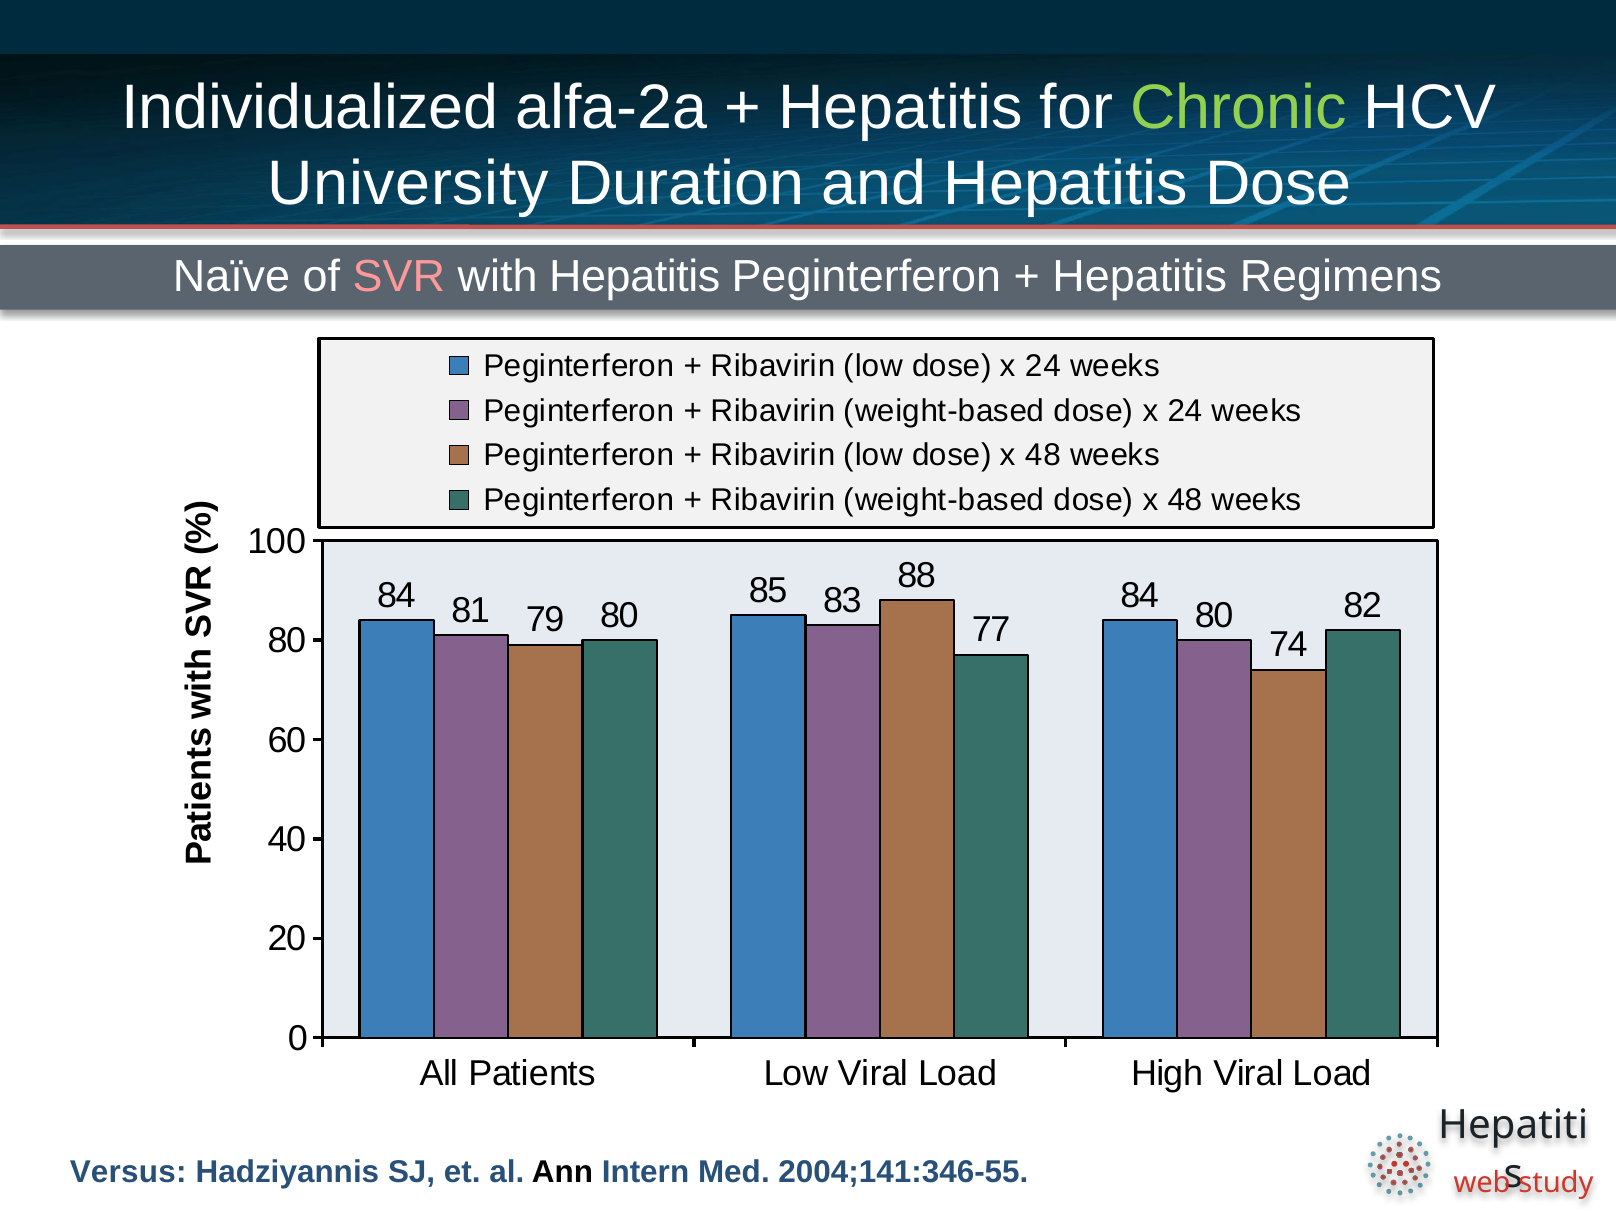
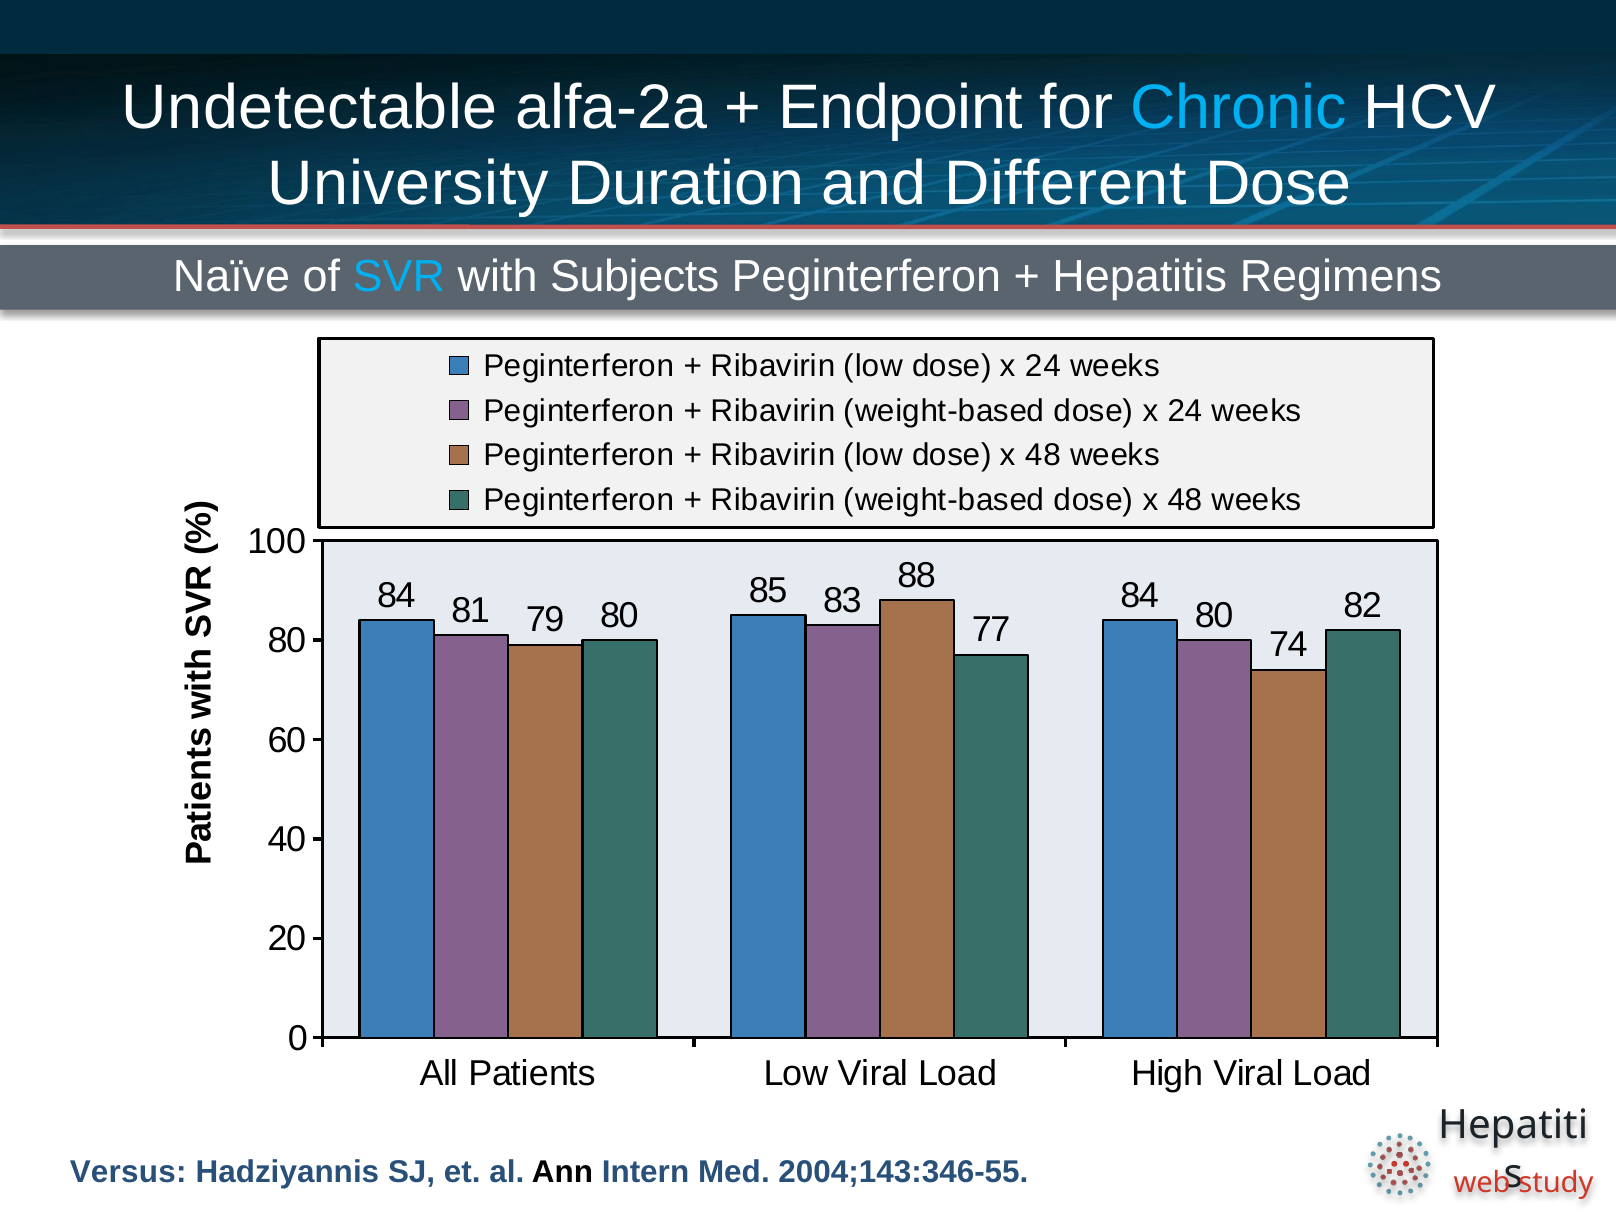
Individualized: Individualized -> Undetectable (310, 108)
Hepatitis: Hepatitis -> Endpoint (901, 108)
Chronic colour: light green -> light blue (1238, 108)
and Hepatitis: Hepatitis -> Different (1066, 183)
SVR colour: pink -> light blue (399, 277)
with Hepatitis: Hepatitis -> Subjects (635, 277)
2004;141:346-55: 2004;141:346-55 -> 2004;143:346-55 (903, 1172)
